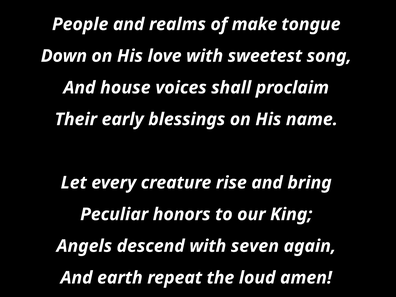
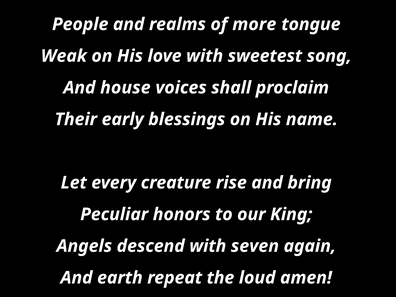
make: make -> more (254, 24)
Down: Down -> Weak (64, 56)
